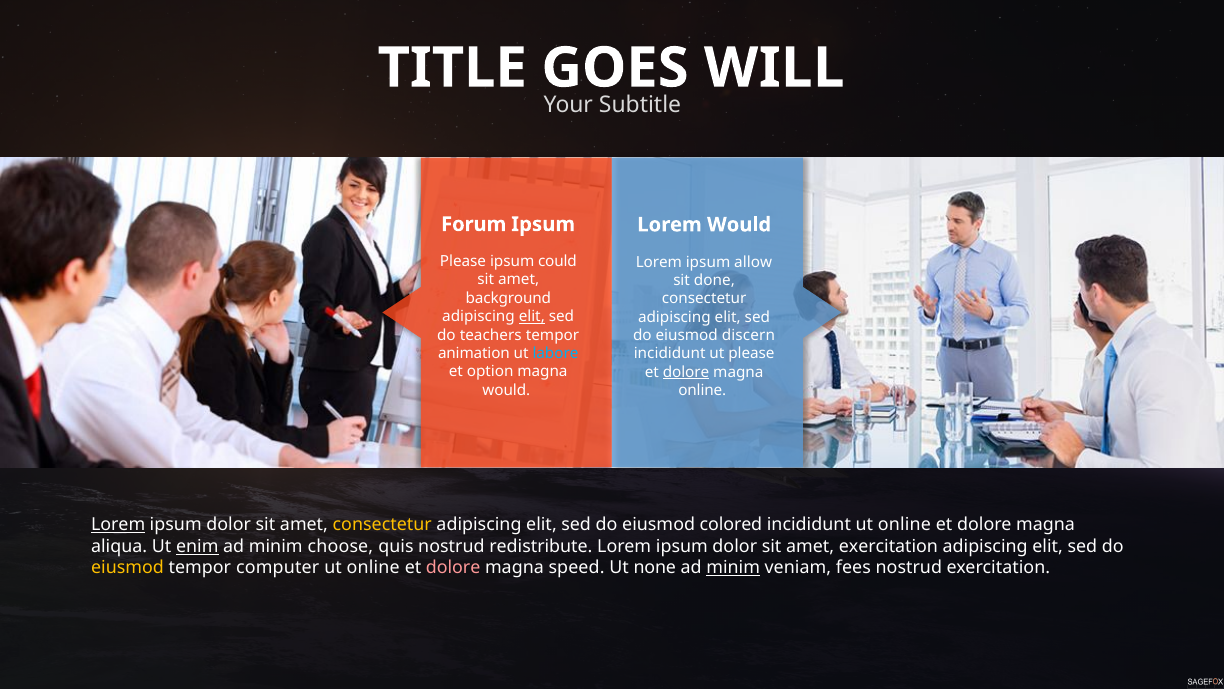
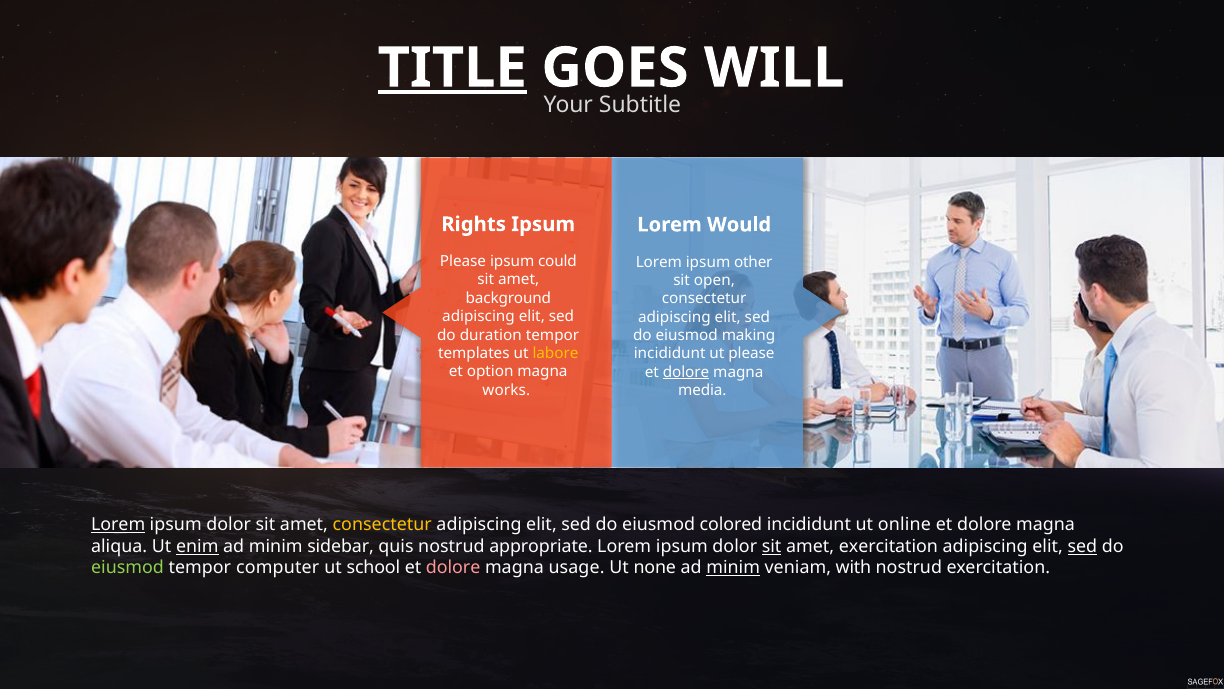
TITLE underline: none -> present (452, 68)
Forum: Forum -> Rights (474, 224)
allow: allow -> other (753, 262)
done: done -> open (714, 280)
elit underline: present -> none (532, 316)
teachers: teachers -> duration (491, 335)
discern: discern -> making (748, 335)
animation: animation -> templates (474, 353)
labore colour: light blue -> yellow (555, 353)
would: would -> works (506, 390)
online: online -> media (702, 390)
choose: choose -> sidebar (341, 546)
redistribute: redistribute -> appropriate (541, 546)
sit underline: none -> present (772, 546)
sed underline: none -> present (1082, 546)
eiusmod colour: yellow -> light green (128, 568)
online: online -> school (373, 568)
speed: speed -> usage (577, 568)
fees: fees -> with (853, 568)
